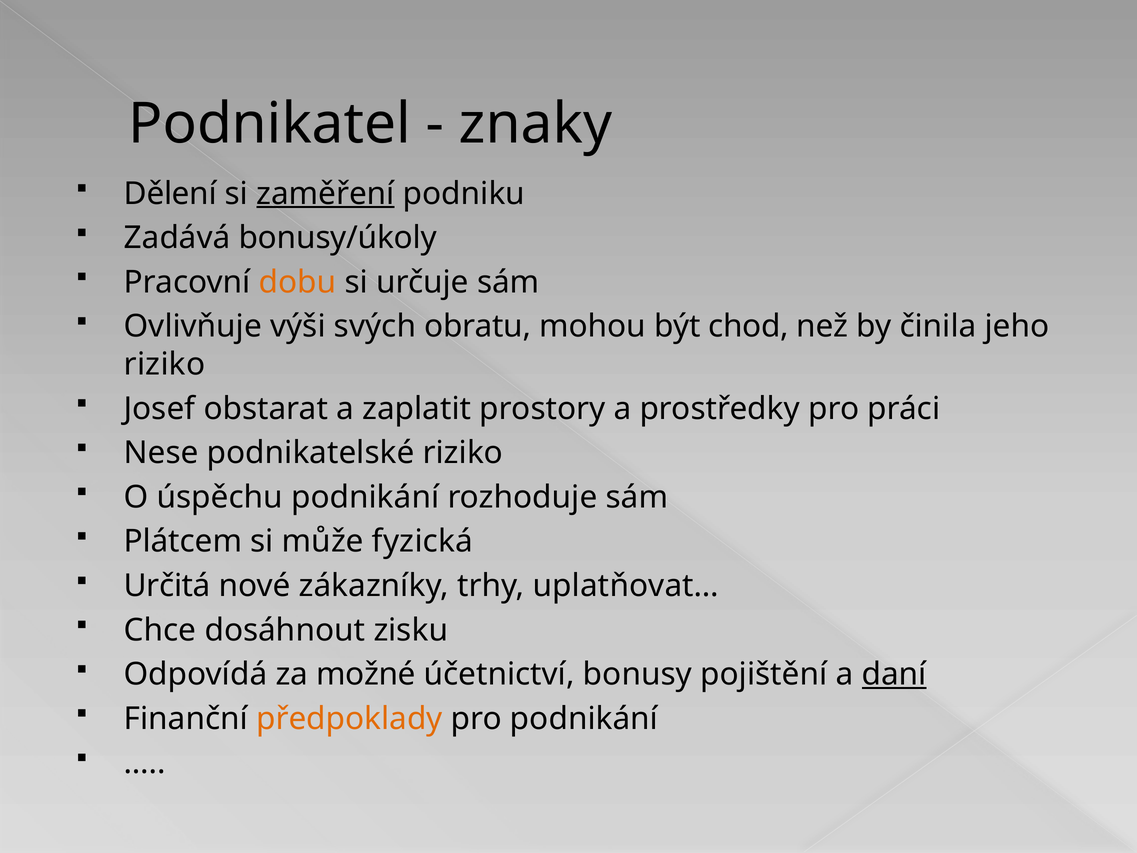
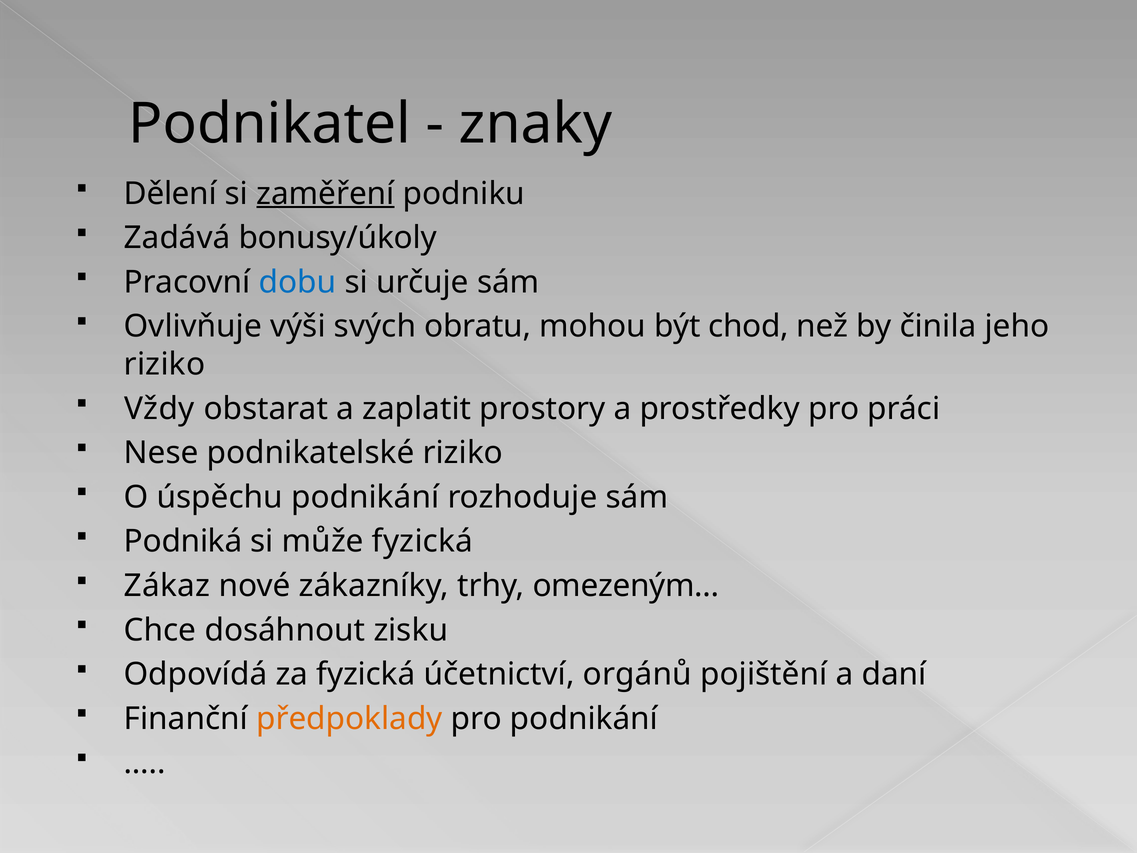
dobu colour: orange -> blue (298, 282)
Josef: Josef -> Vždy (159, 409)
Plátcem: Plátcem -> Podniká (183, 541)
Určitá: Určitá -> Zákaz (167, 586)
uplatňovat…: uplatňovat… -> omezeným… (626, 586)
za možné: možné -> fyzická (366, 674)
bonusy: bonusy -> orgánů (637, 674)
daní underline: present -> none (894, 674)
